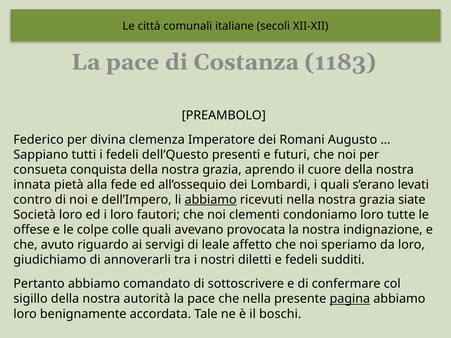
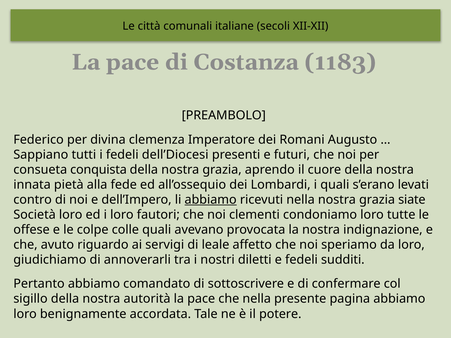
dell’Questo: dell’Questo -> dell’Diocesi (175, 155)
pagina underline: present -> none (350, 299)
boschi: boschi -> potere (280, 314)
